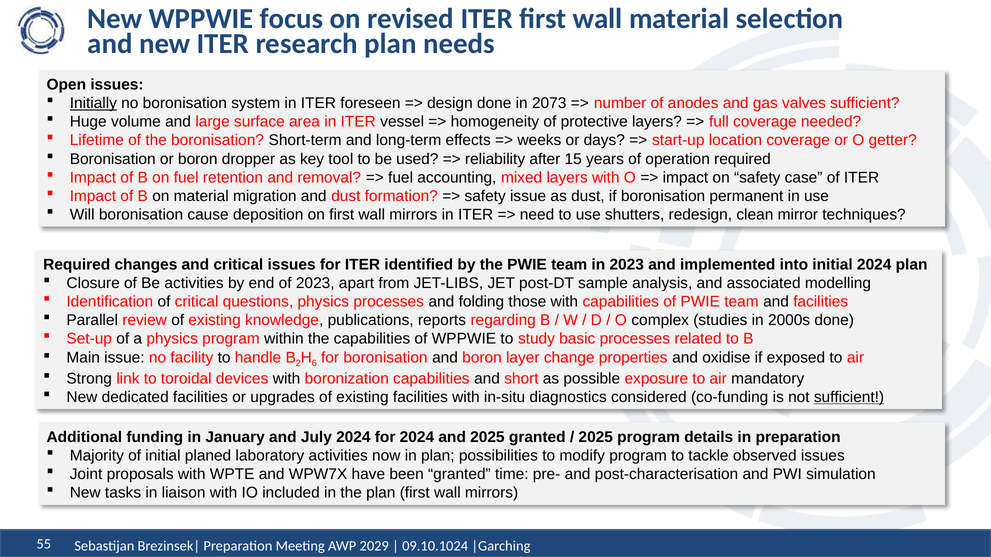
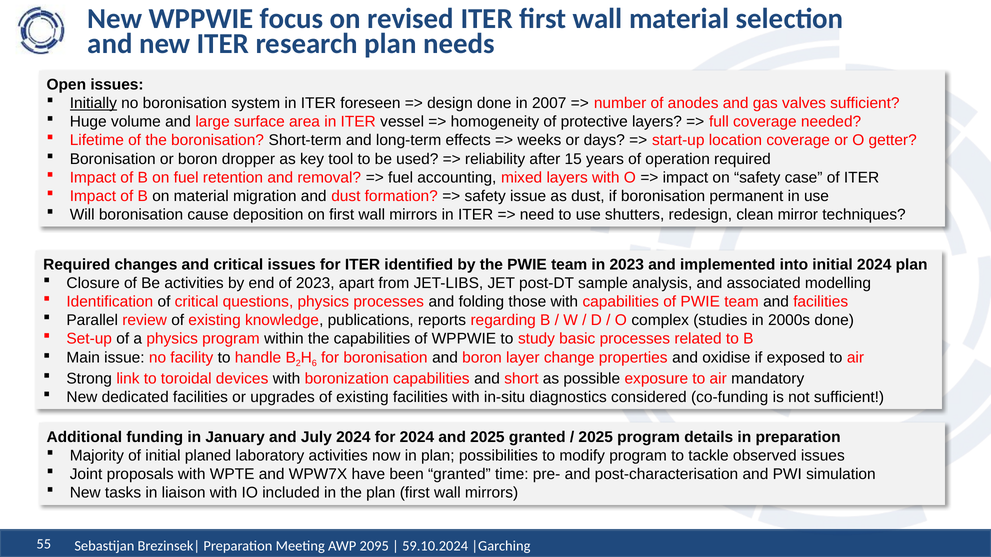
2073: 2073 -> 2007 (549, 103)
sufficient underline: present -> none (849, 397)
2029: 2029 -> 2095 (374, 546)
09.10.1024: 09.10.1024 -> 59.10.2024 (435, 546)
